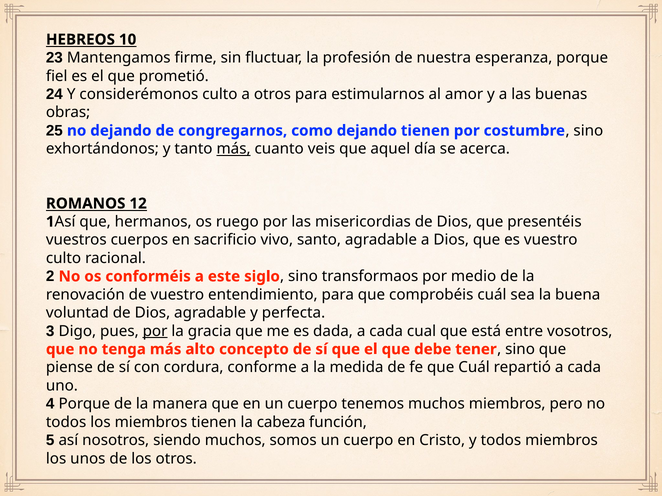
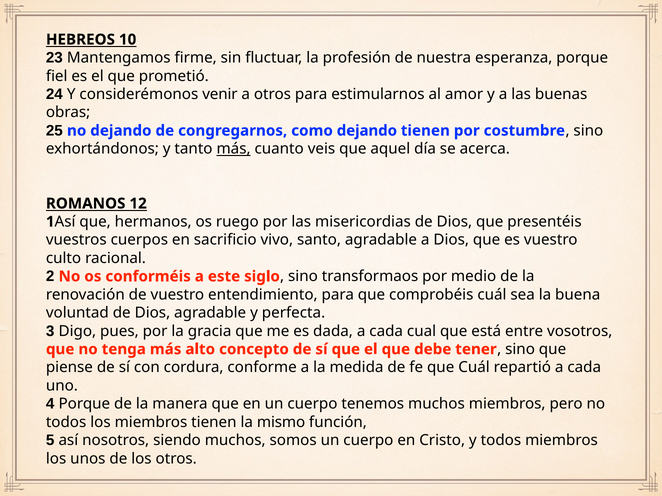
considerémonos culto: culto -> venir (220, 94)
por underline: present -> none (155, 331)
cabeza: cabeza -> mismo (281, 423)
